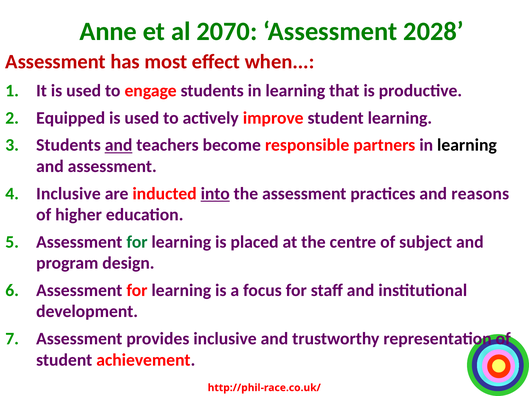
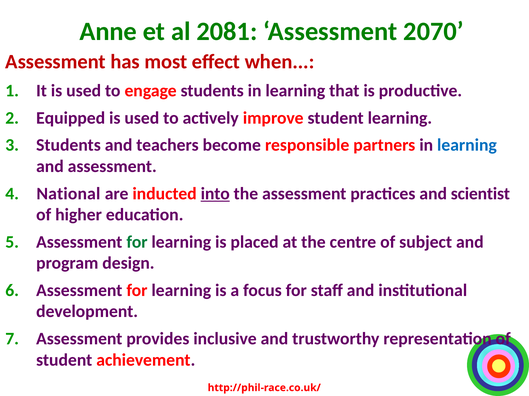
2070: 2070 -> 2081 (227, 32)
2028: 2028 -> 2070 (433, 32)
and underline: present -> none (119, 145)
learning colour: black -> blue (467, 145)
Inclusive: Inclusive -> National (68, 194)
reasons: reasons -> scientist (480, 194)
